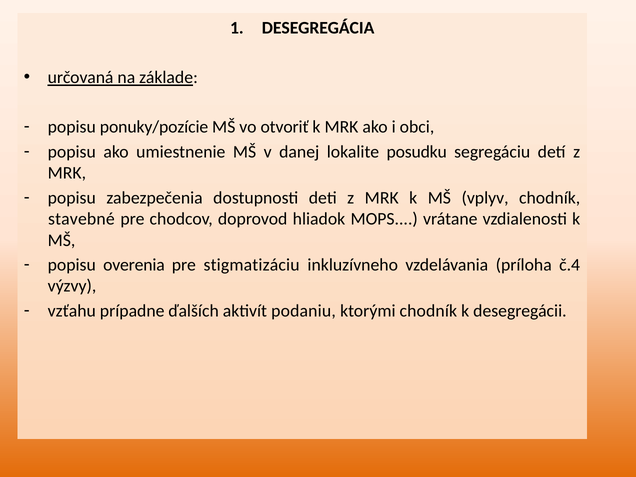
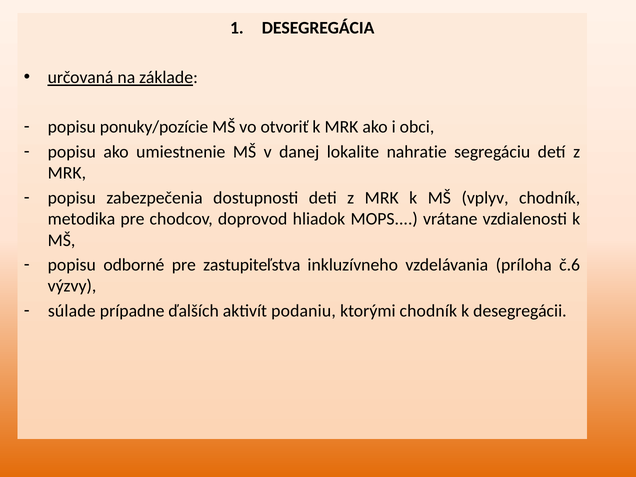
posudku: posudku -> nahratie (417, 152)
stavebné: stavebné -> metodika (81, 219)
overenia: overenia -> odborné (134, 265)
stigmatizáciu: stigmatizáciu -> zastupiteľstva (252, 265)
č.4: č.4 -> č.6 (570, 265)
vzťahu: vzťahu -> súlade (72, 311)
